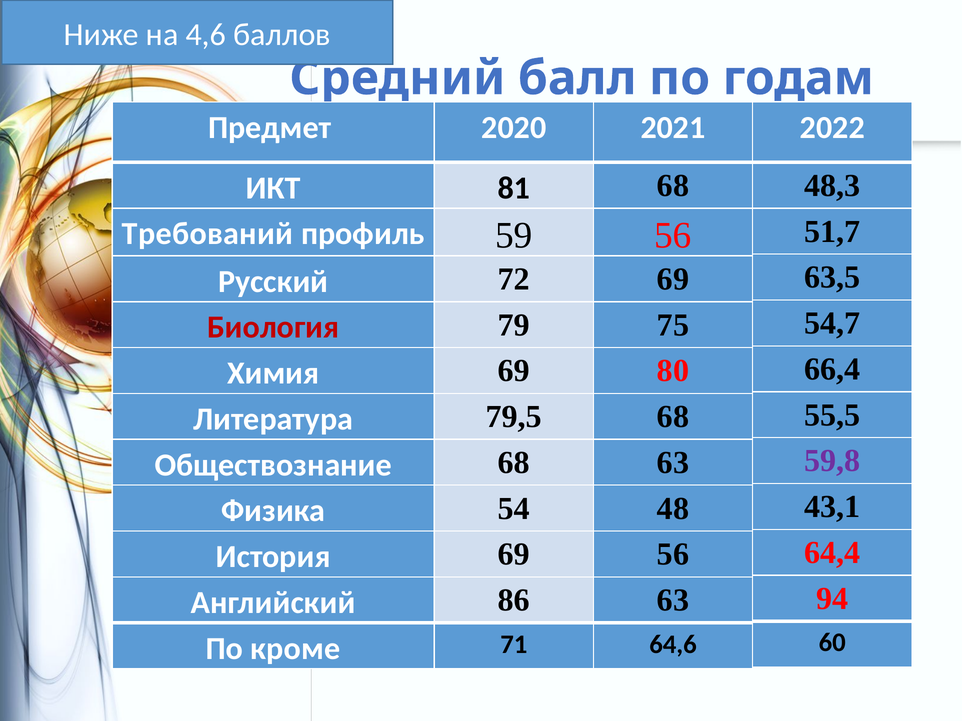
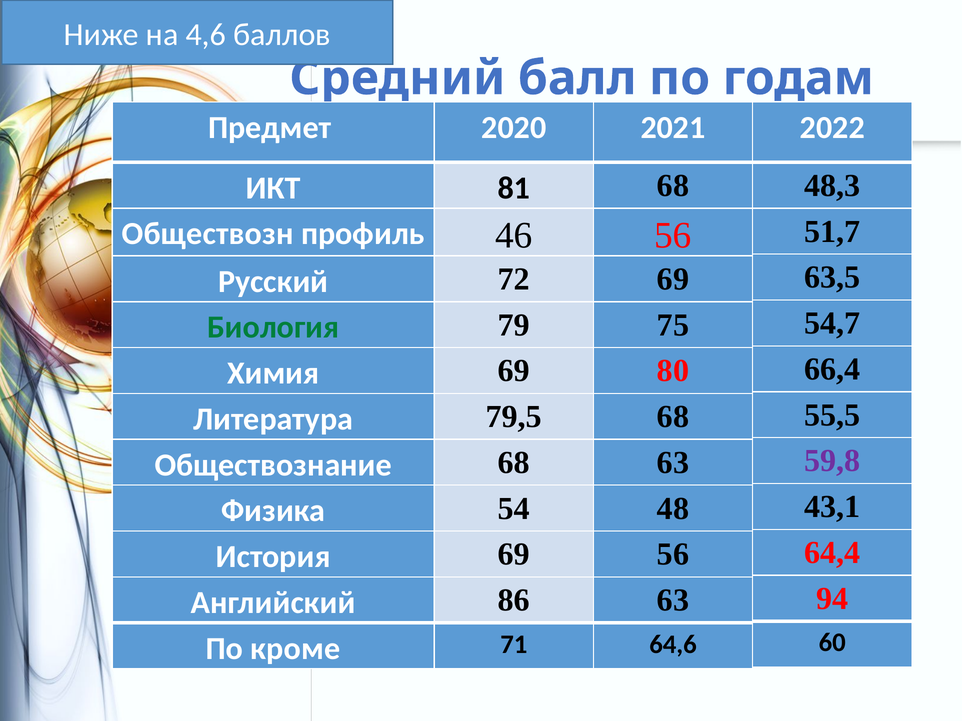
Требований: Требований -> Обществозн (208, 234)
59: 59 -> 46 (514, 236)
Биология colour: red -> green (273, 328)
